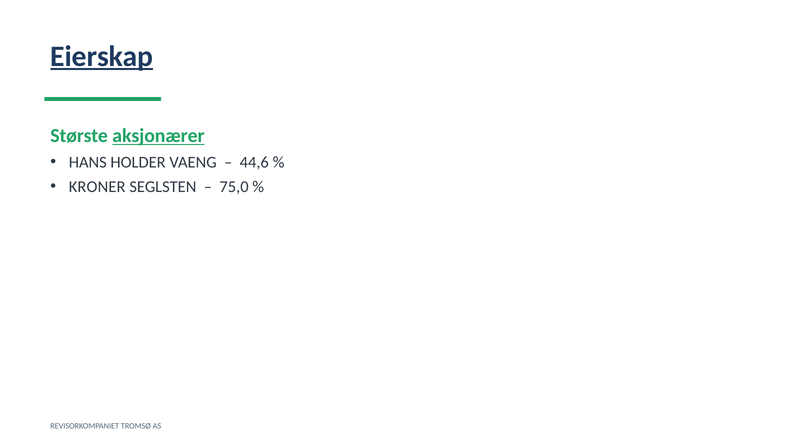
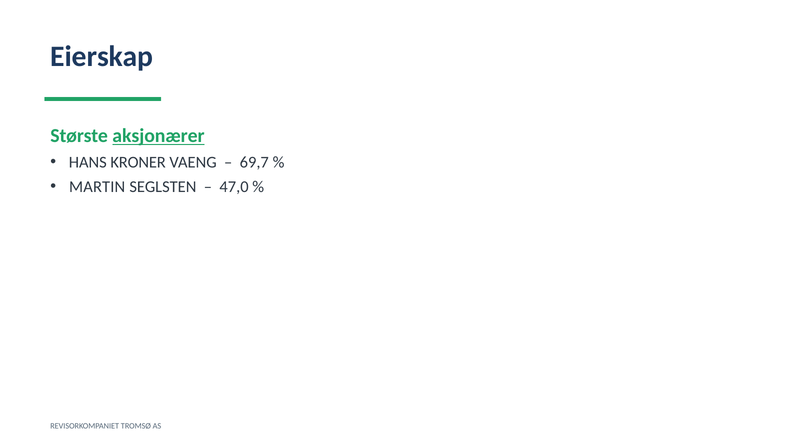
Eierskap underline: present -> none (102, 56)
HOLDER: HOLDER -> KRONER (138, 162)
44,6: 44,6 -> 69,7 (254, 162)
KRONER: KRONER -> MARTIN (97, 187)
75,0: 75,0 -> 47,0 (234, 187)
